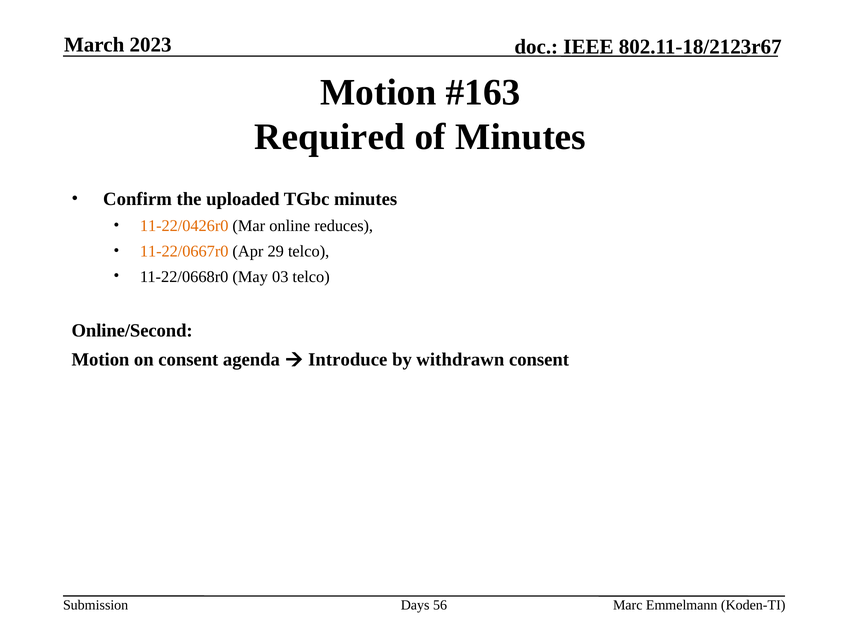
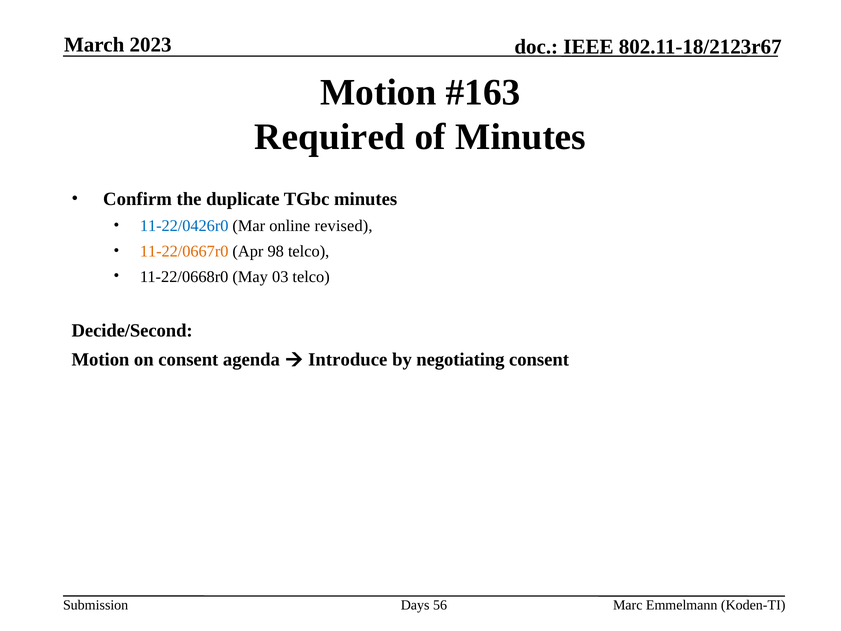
uploaded: uploaded -> duplicate (243, 199)
11-22/0426r0 colour: orange -> blue (184, 226)
reduces: reduces -> revised (344, 226)
29: 29 -> 98 (276, 251)
Online/Second: Online/Second -> Decide/Second (132, 330)
withdrawn: withdrawn -> negotiating (460, 360)
